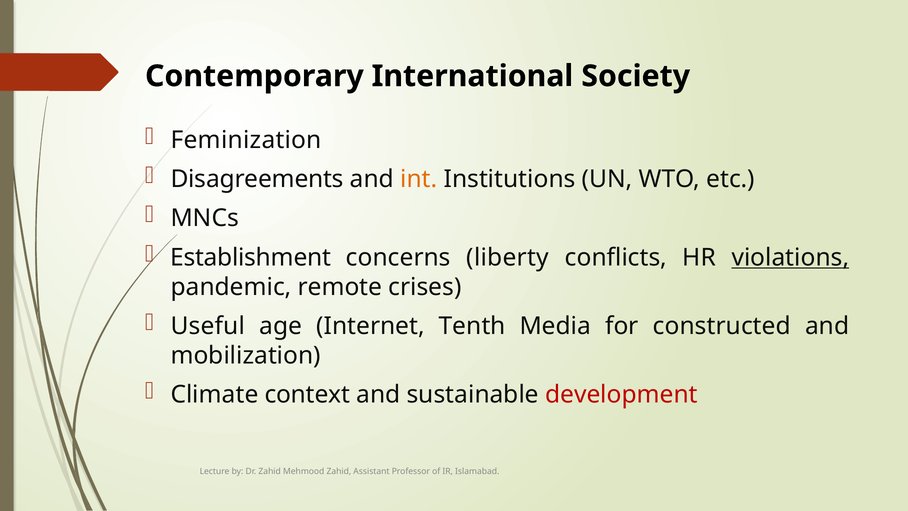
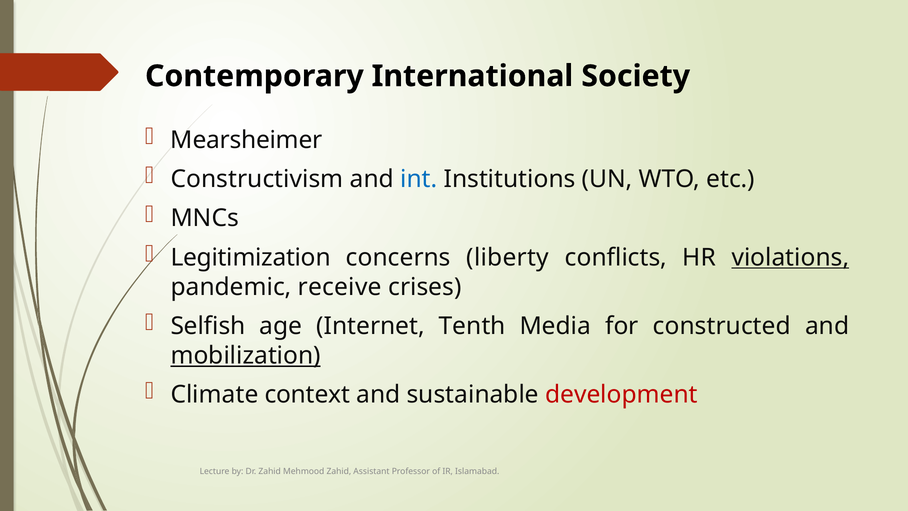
Feminization: Feminization -> Mearsheimer (246, 140)
Disagreements: Disagreements -> Constructivism (257, 179)
int colour: orange -> blue (419, 179)
Establishment: Establishment -> Legitimization (251, 257)
remote: remote -> receive (340, 287)
Useful: Useful -> Selfish (208, 326)
mobilization underline: none -> present (246, 355)
